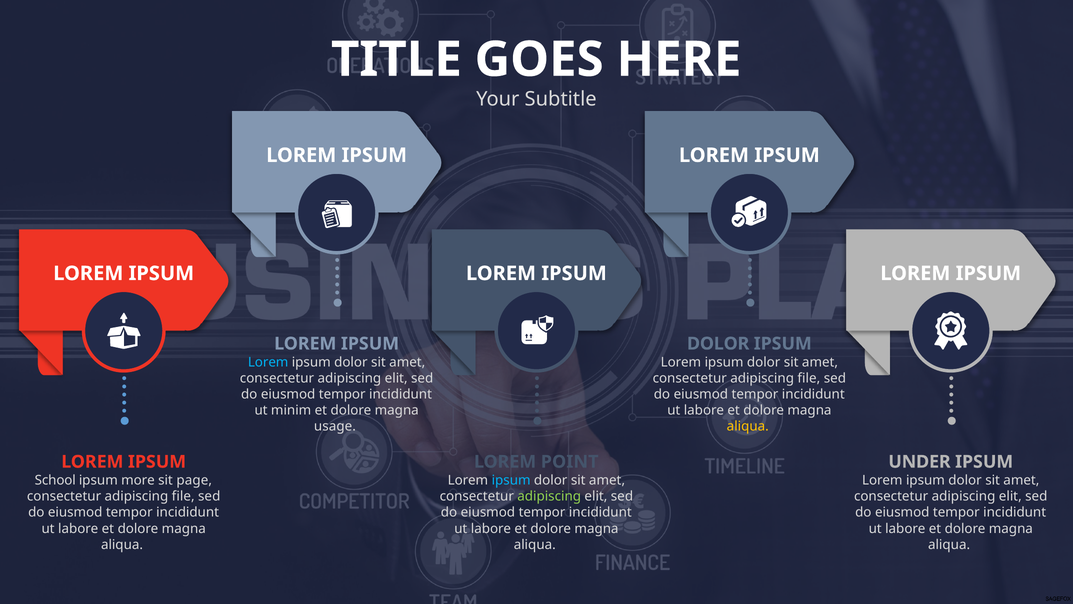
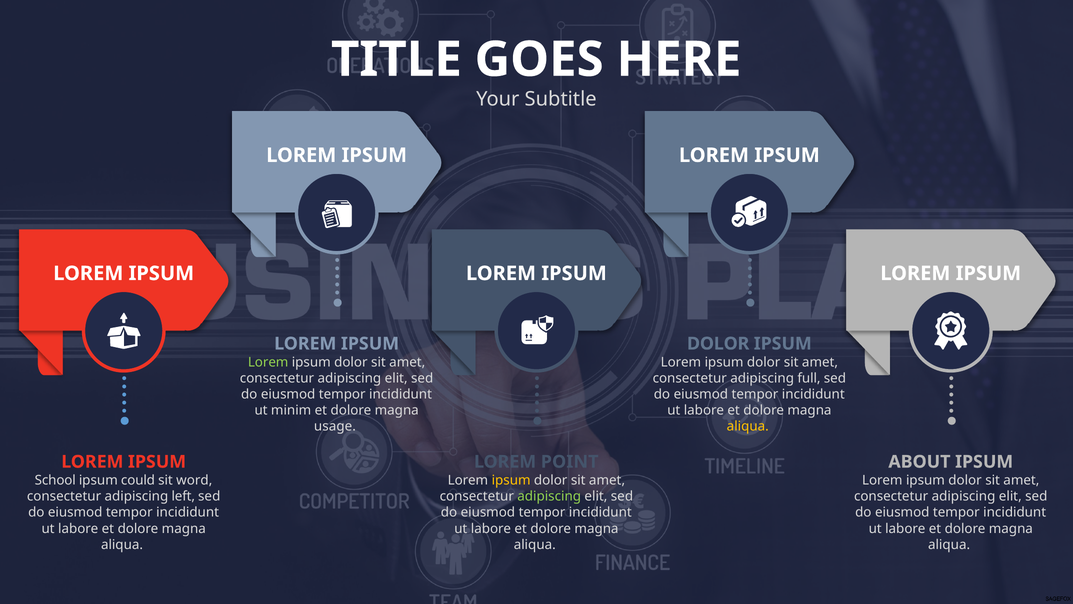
Lorem colour: light blue -> light green (268, 362)
file: file -> full (809, 378)
UNDER: UNDER -> ABOUT (919, 461)
more: more -> could (138, 480)
page: page -> word (194, 480)
ipsum colour: light blue -> yellow (511, 480)
file: file -> left (183, 496)
